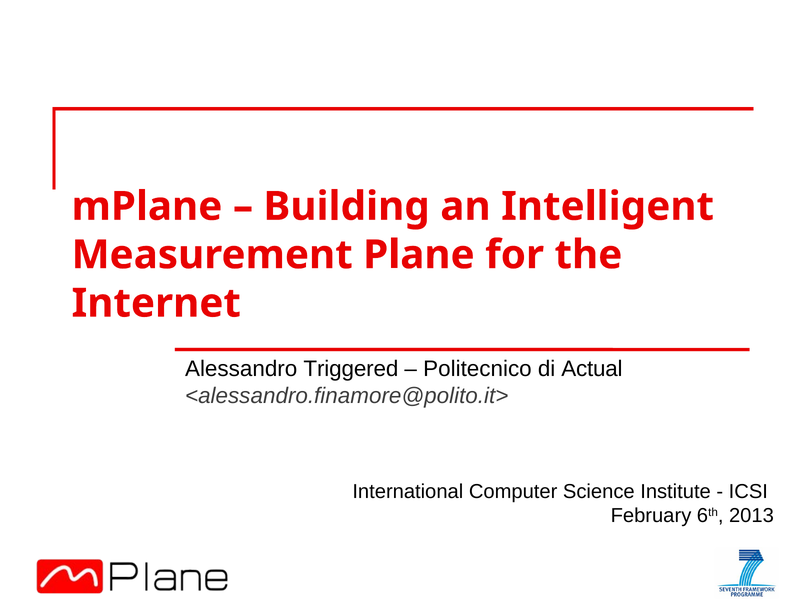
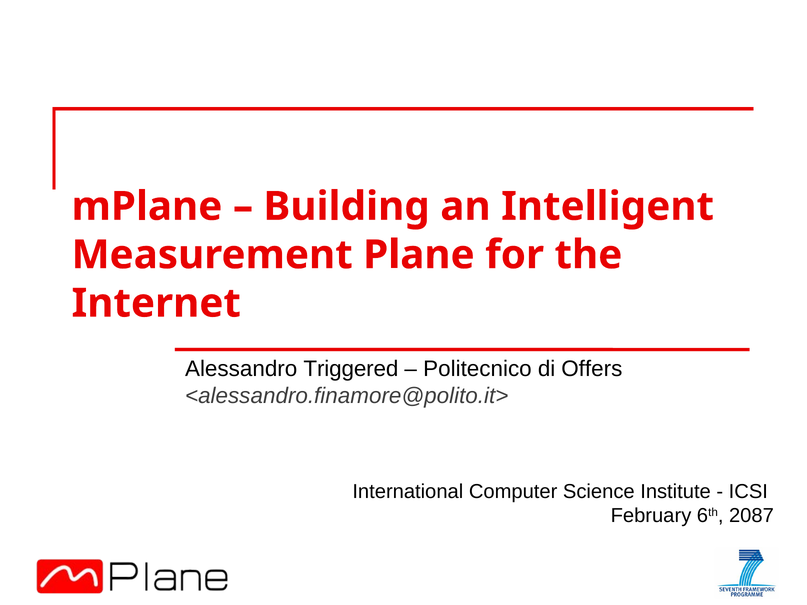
Actual: Actual -> Offers (592, 369)
2013: 2013 -> 2087 (751, 516)
